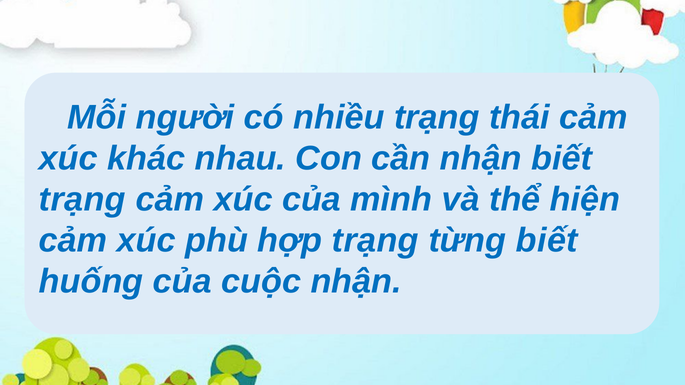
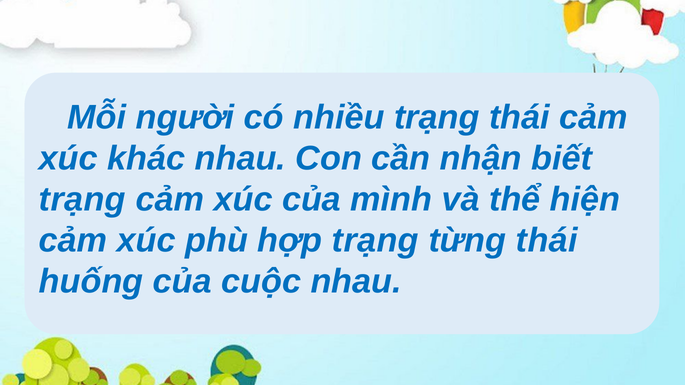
từng biết: biết -> thái (547, 241)
cuộc nhận: nhận -> nhau (356, 282)
